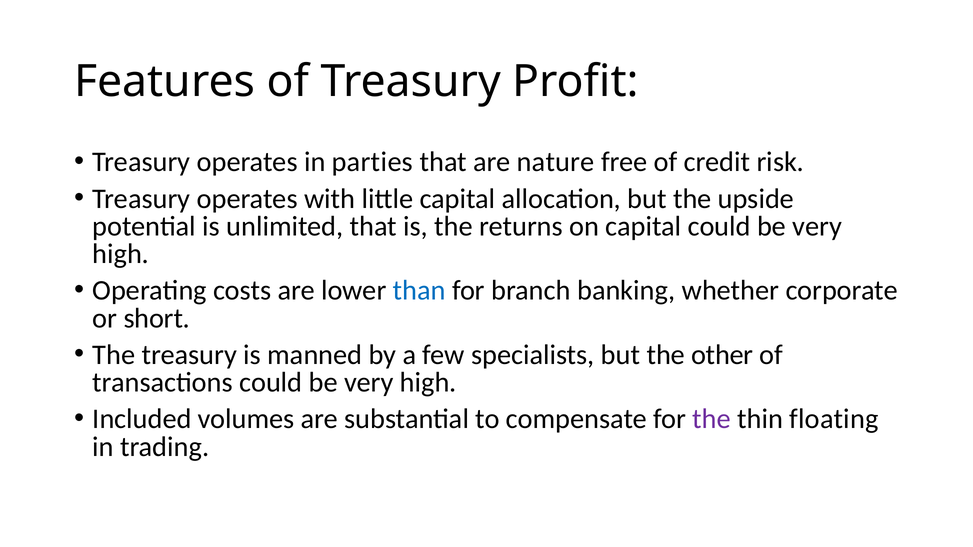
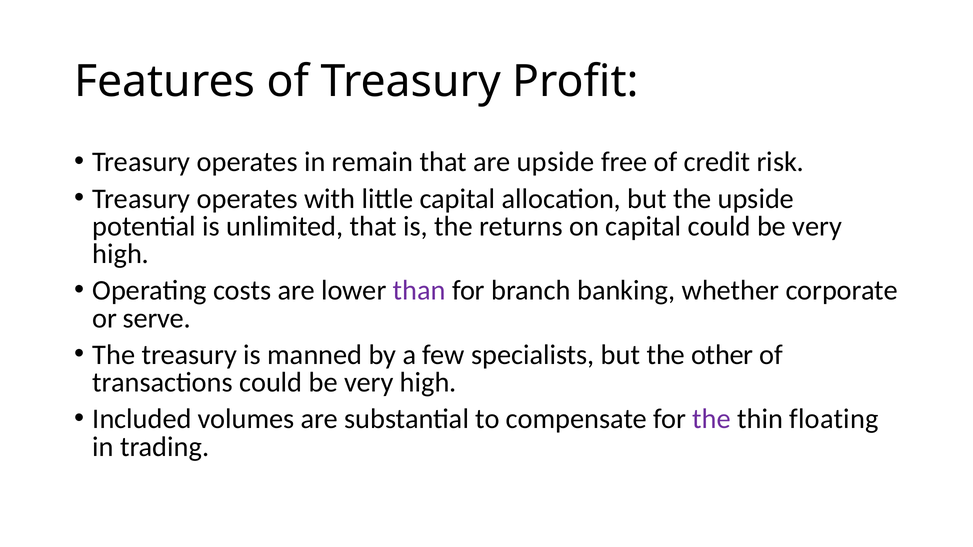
parties: parties -> remain (373, 162)
are nature: nature -> upside (556, 162)
than colour: blue -> purple (419, 291)
short: short -> serve (157, 318)
